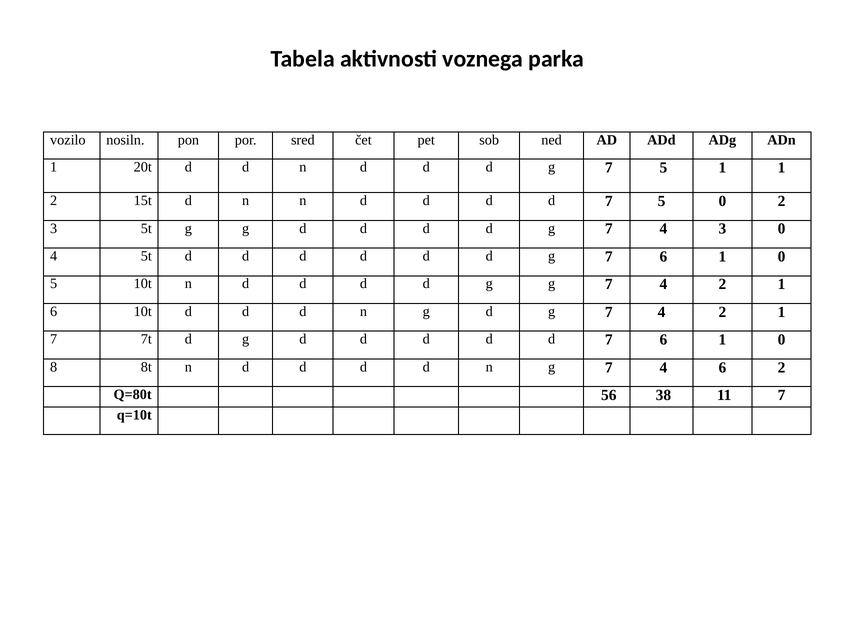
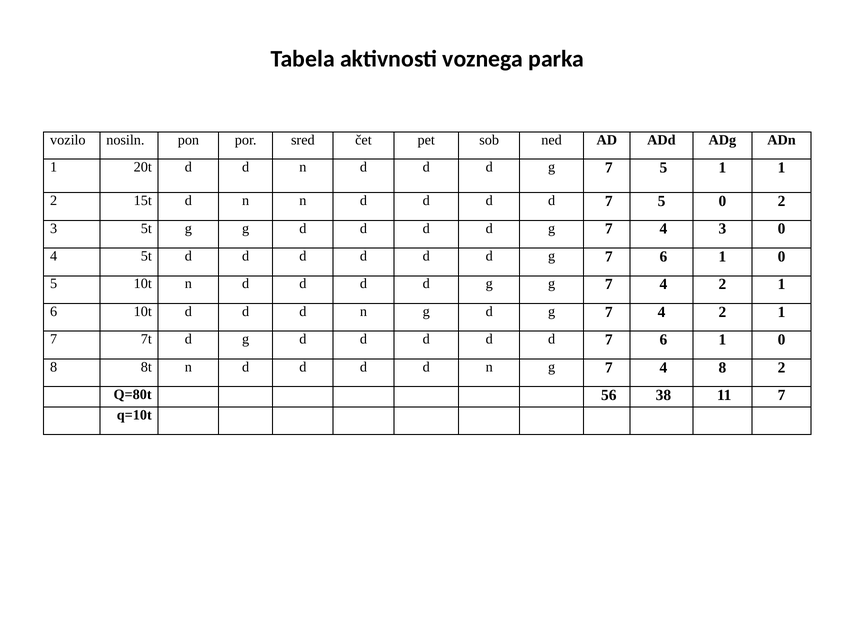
4 6: 6 -> 8 (722, 368)
